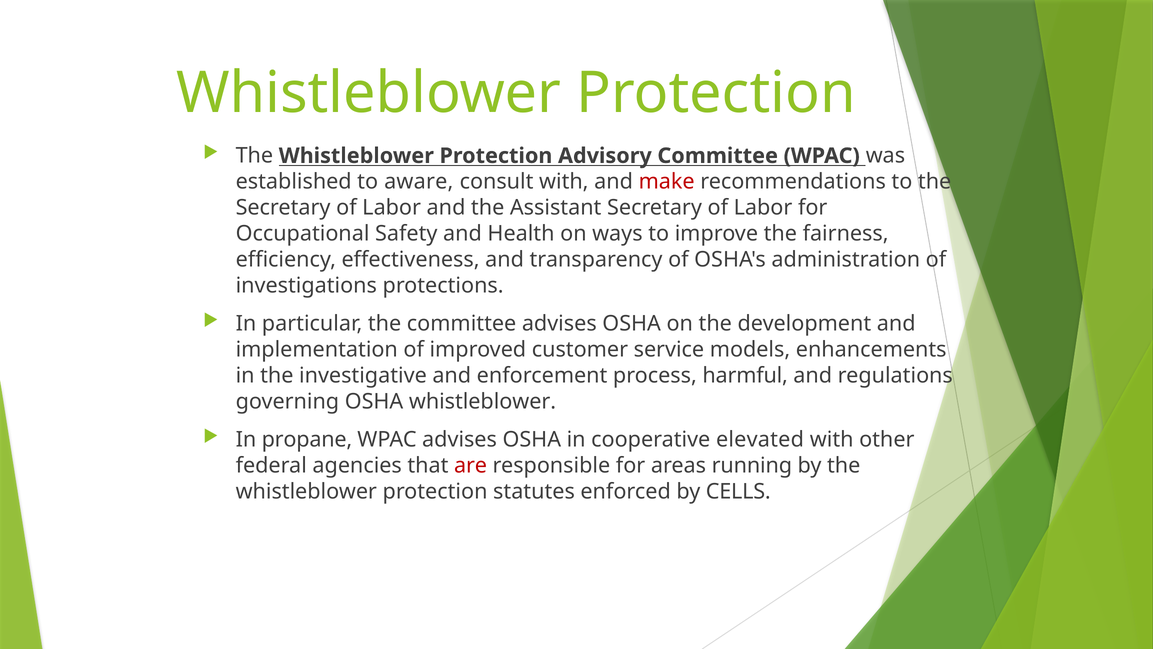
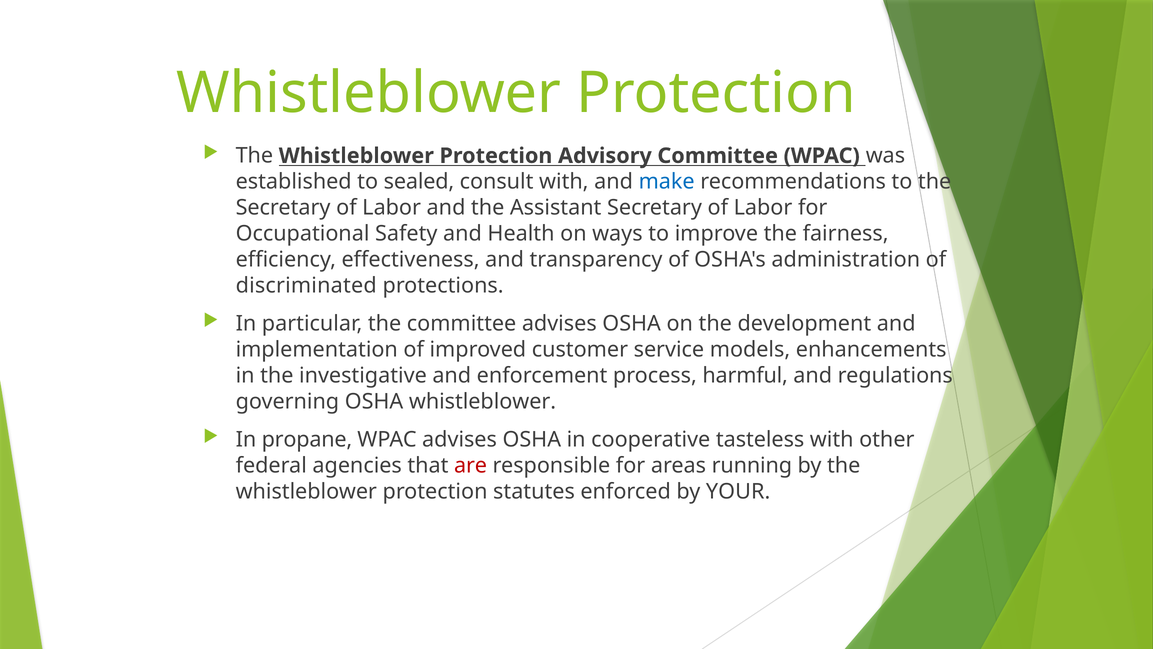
aware: aware -> sealed (419, 182)
make colour: red -> blue (667, 182)
investigations: investigations -> discriminated (306, 285)
elevated: elevated -> tasteless (760, 439)
CELLS: CELLS -> YOUR (738, 491)
